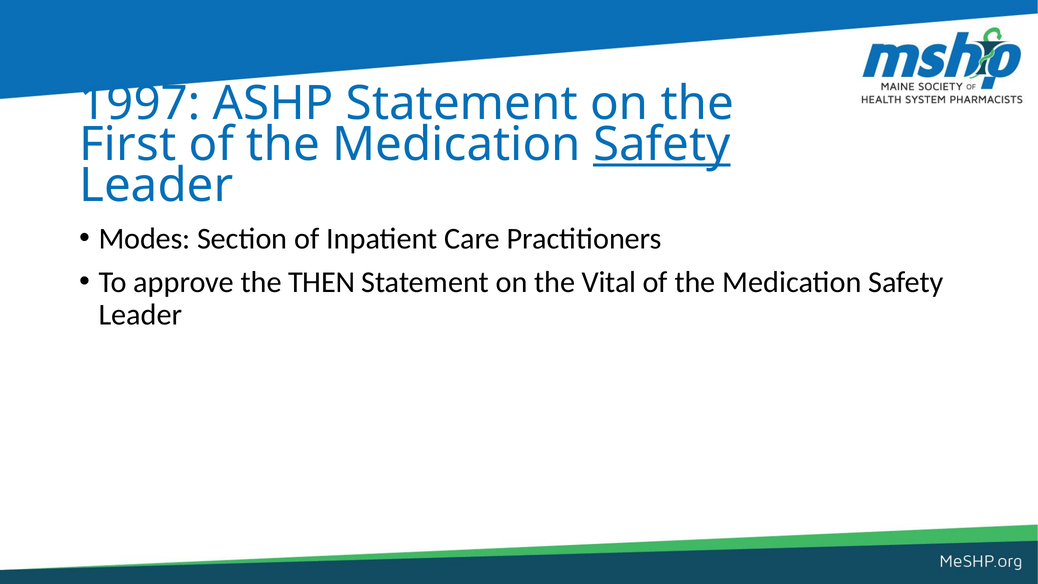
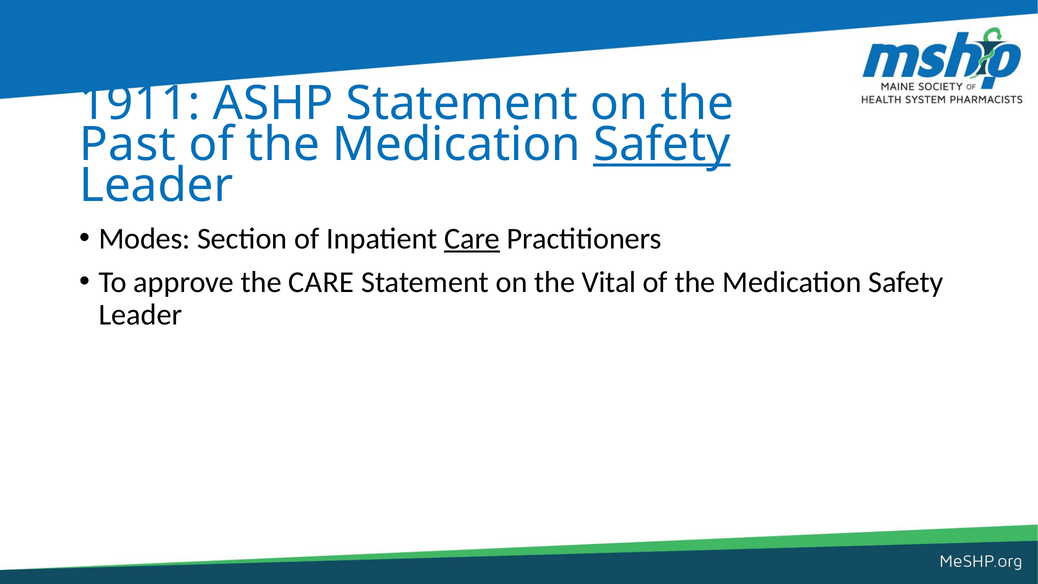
1997: 1997 -> 1911 (140, 103)
First: First -> Past (128, 145)
Care underline: none -> present (472, 238)
the THEN: THEN -> CARE (321, 282)
